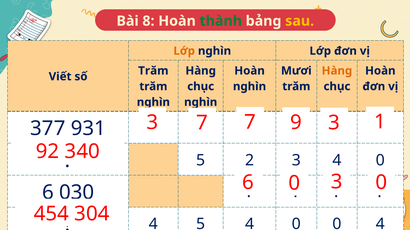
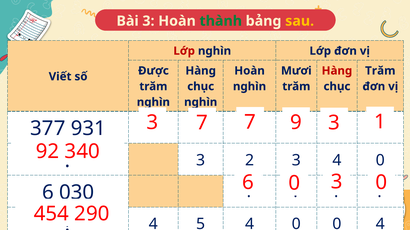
Bài 8: 8 -> 3 (148, 21)
Lớp colour: orange -> red (184, 51)
Trăm: Trăm -> Được (153, 71)
Hàng colour: orange -> red (337, 71)
Hoàn: Hoàn -> Trăm (380, 71)
5: 5 -> 3 (201, 161)
304: 304 -> 290 (92, 214)
